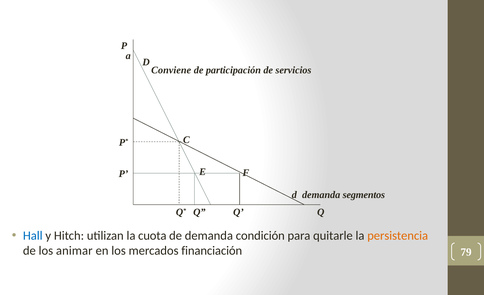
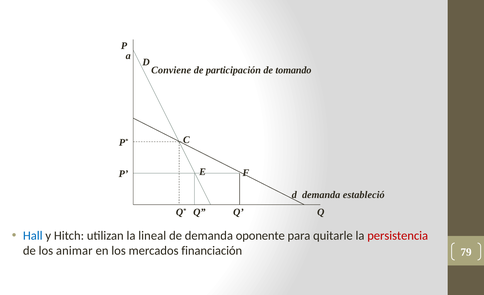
servicios: servicios -> tomando (293, 70)
segmentos: segmentos -> estableció (364, 195)
cuota: cuota -> lineal (152, 235)
condición: condición -> oponente (260, 235)
persistencia colour: orange -> red (398, 235)
